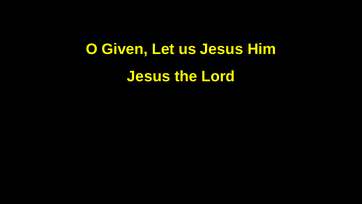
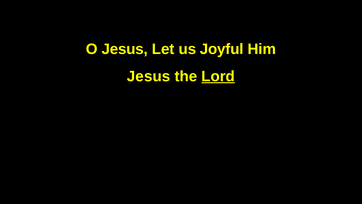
O Given: Given -> Jesus (125, 49)
us Jesus: Jesus -> Joyful (222, 49)
Lord underline: none -> present (218, 76)
